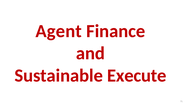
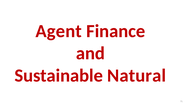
Execute: Execute -> Natural (137, 76)
